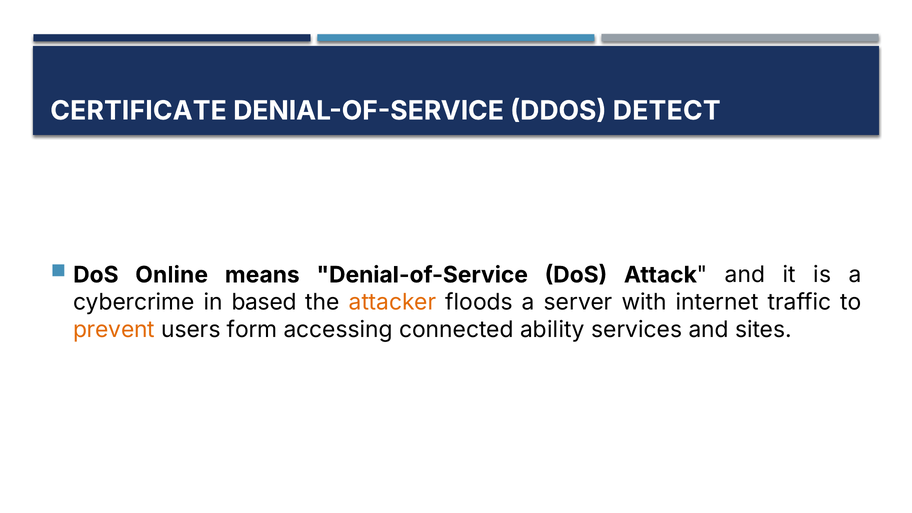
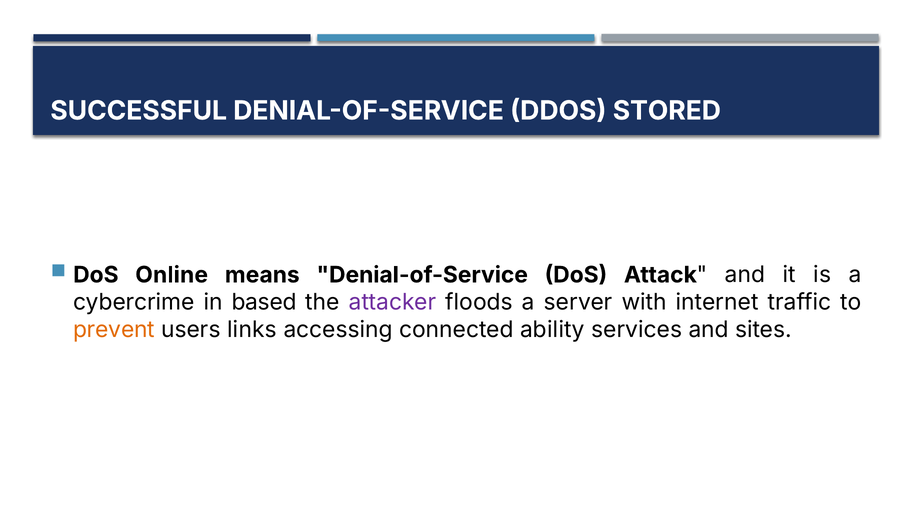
CERTIFICATE: CERTIFICATE -> SUCCESSFUL (139, 111)
DETECT: DETECT -> STORED (667, 111)
attacker colour: orange -> purple (393, 302)
form: form -> links (252, 330)
